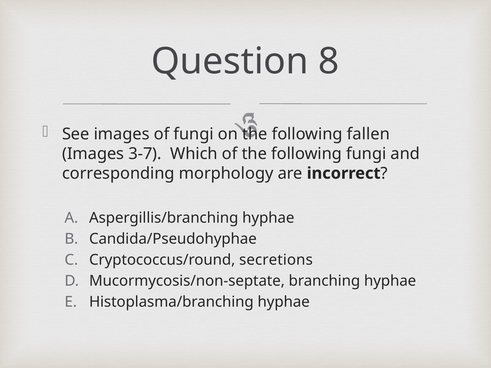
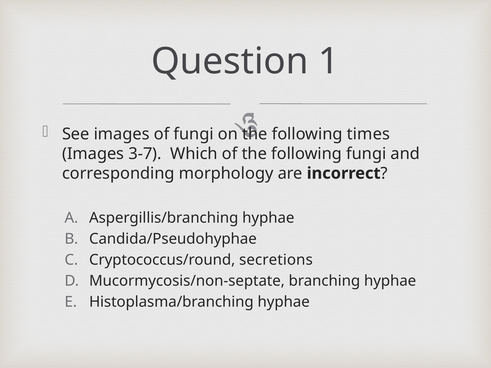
8: 8 -> 1 (329, 61)
fallen: fallen -> times (368, 134)
